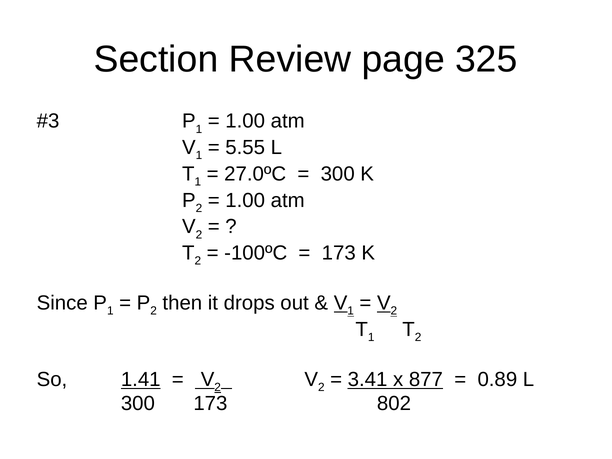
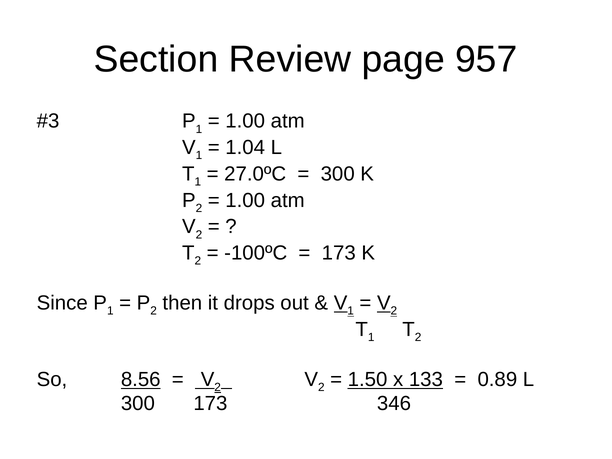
325: 325 -> 957 (486, 59)
5.55: 5.55 -> 1.04 (245, 148)
1.41: 1.41 -> 8.56 (141, 379)
3.41: 3.41 -> 1.50 (368, 379)
877: 877 -> 133 (426, 379)
802: 802 -> 346 (394, 404)
